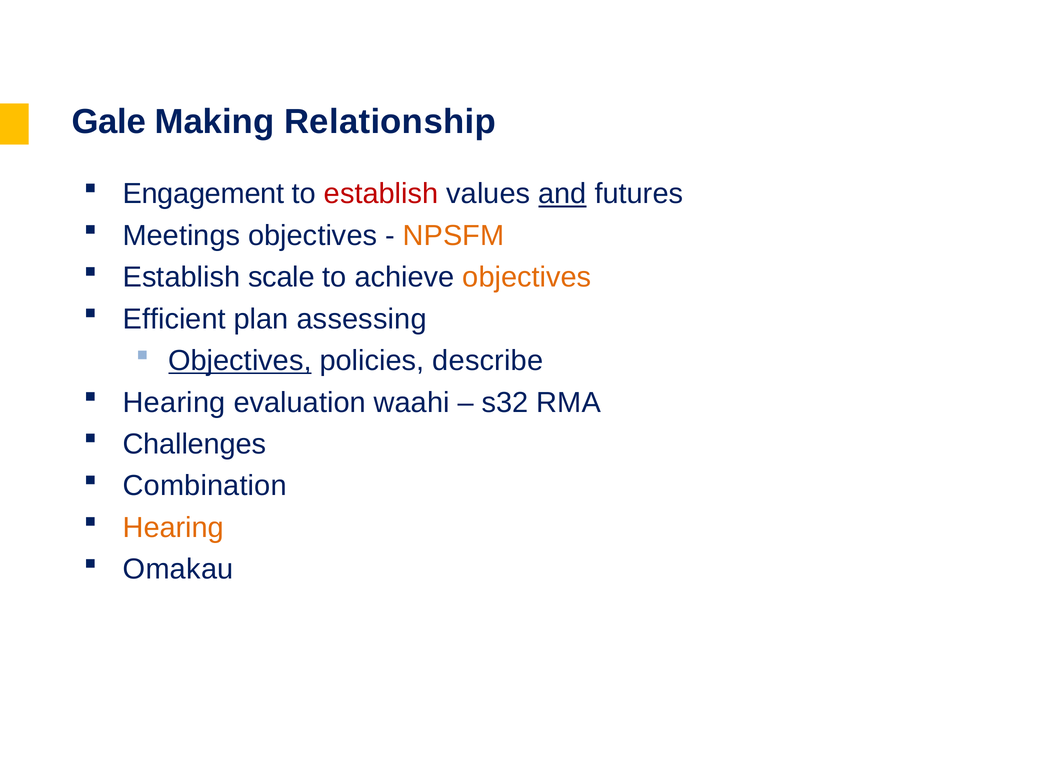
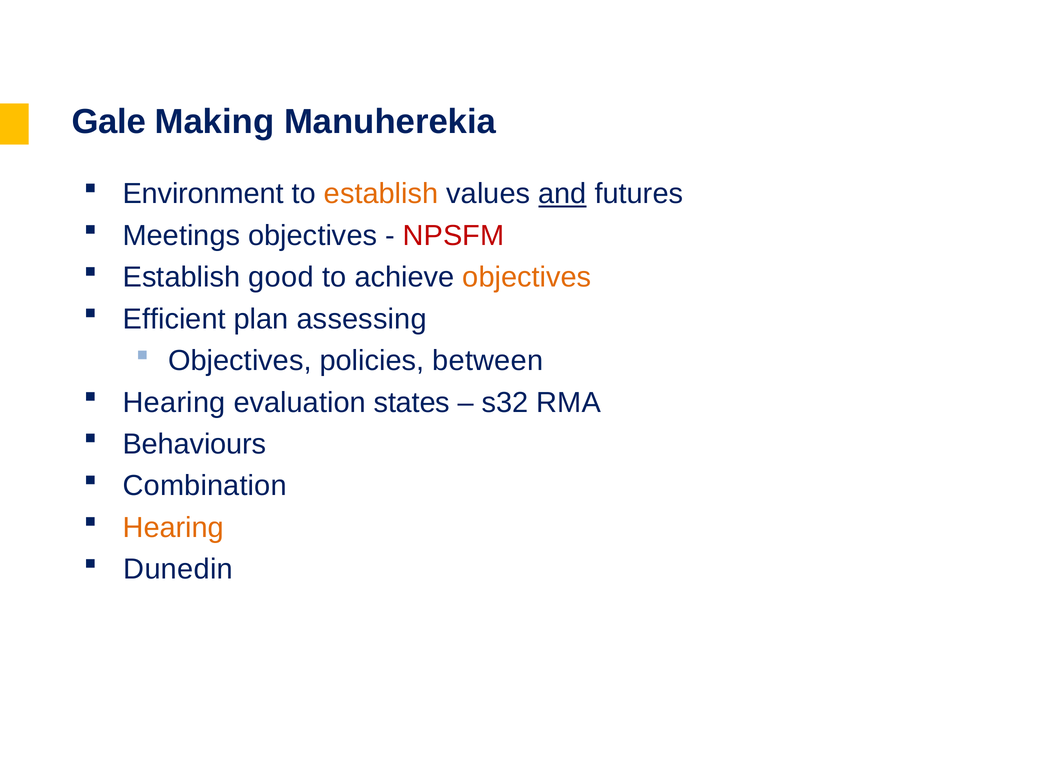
Relationship: Relationship -> Manuherekia (390, 122)
Engagement: Engagement -> Environment (203, 194)
establish colour: red -> orange (381, 194)
NPSFM colour: orange -> red (454, 235)
scale: scale -> good (281, 277)
Objectives underline: present -> none (240, 361)
describe: describe -> between (488, 361)
waahi: waahi -> states (412, 402)
Challenges: Challenges -> Behaviours (194, 444)
Omakau: Omakau -> Dunedin (178, 569)
